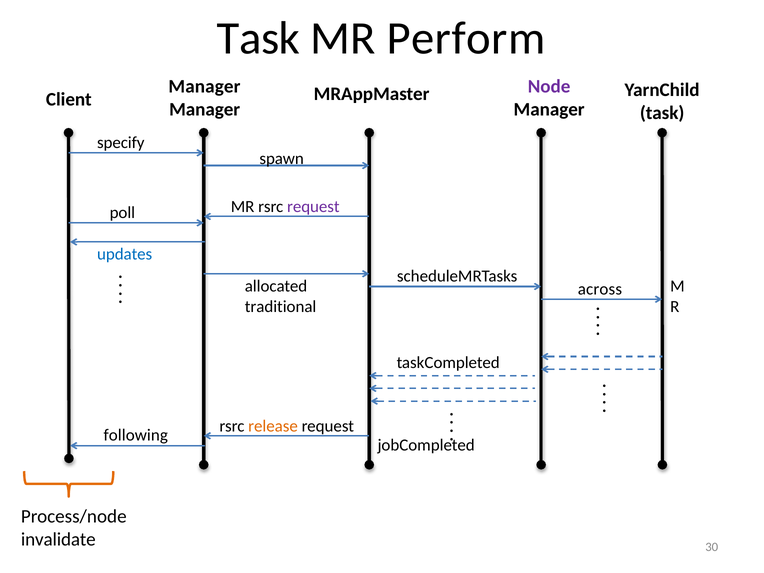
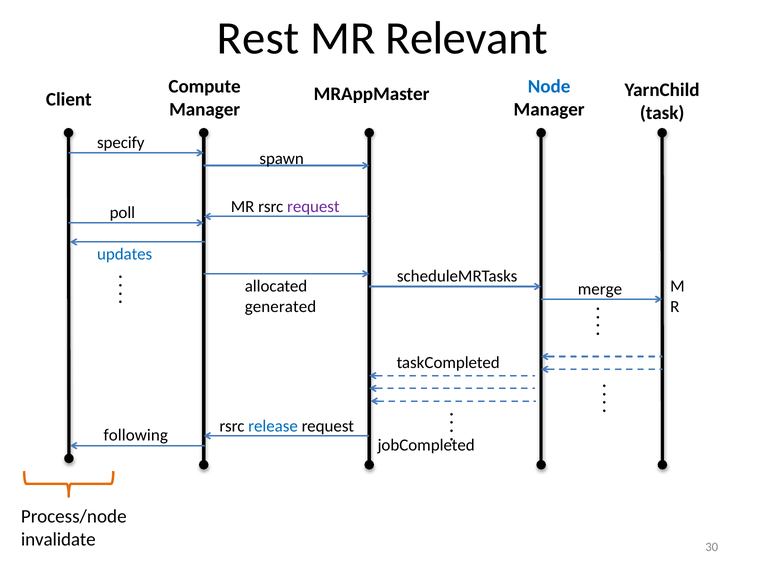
Task: Task -> Rest (258, 38)
Perform: Perform -> Relevant (467, 38)
Manager: Manager -> Compute (205, 87)
Node colour: purple -> blue (549, 87)
across: across -> merge (600, 289)
traditional: traditional -> generated (281, 306)
release colour: orange -> blue (273, 426)
